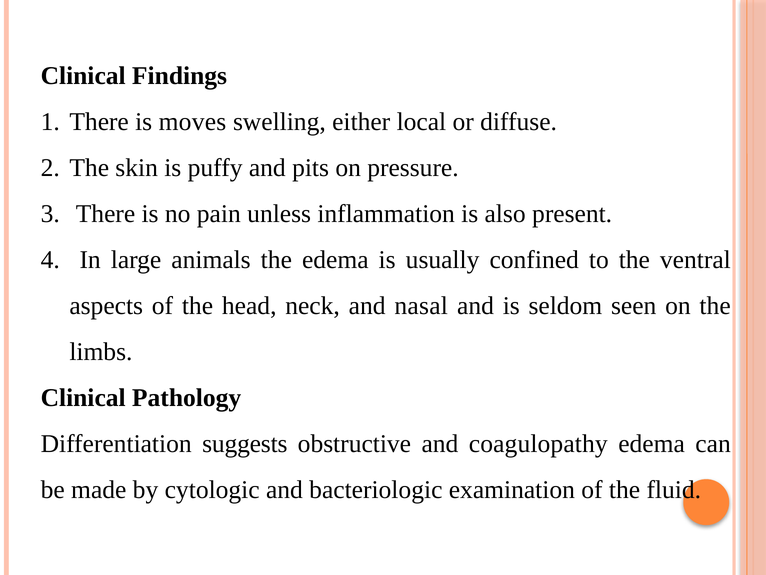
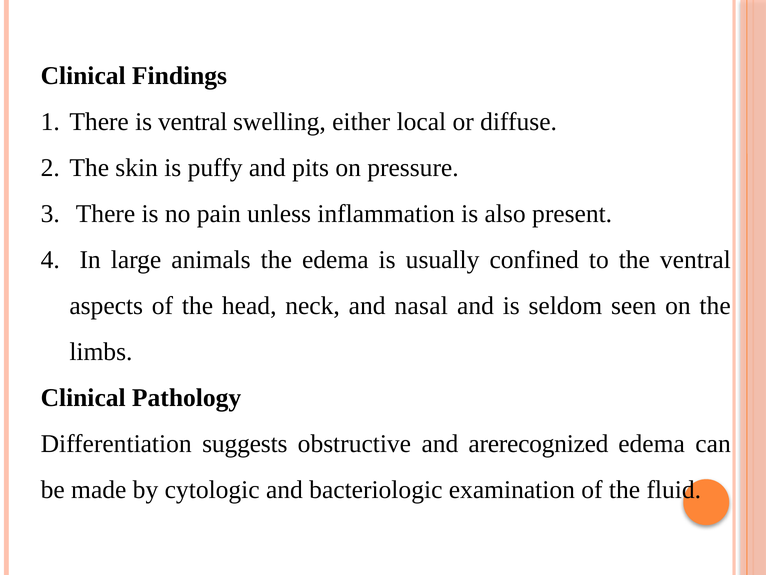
is moves: moves -> ventral (193, 122)
coagulopathy: coagulopathy -> arerecognized (538, 444)
